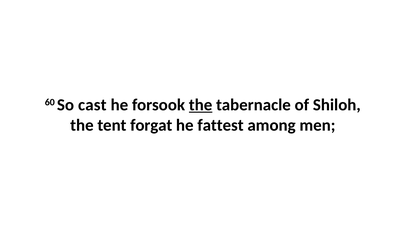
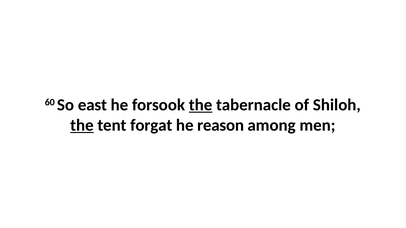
cast: cast -> east (92, 105)
the underline: none -> present (82, 126)
fattest: fattest -> reason (221, 126)
